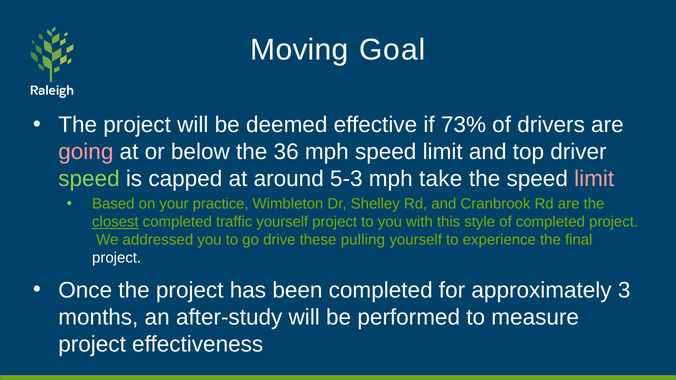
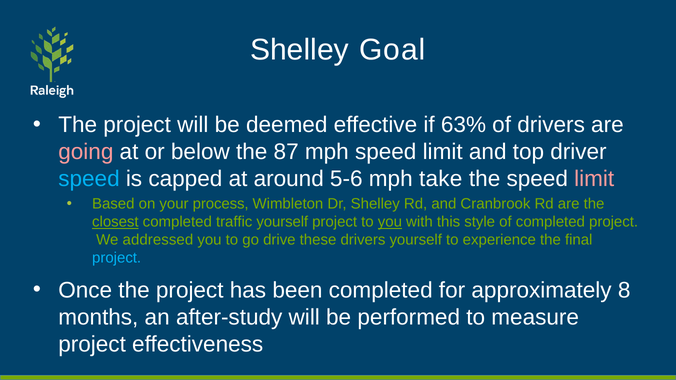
Moving: Moving -> Shelley (300, 50)
73%: 73% -> 63% (464, 125)
36: 36 -> 87 (286, 152)
speed colour: light green -> light blue (89, 179)
5-3: 5-3 -> 5-6 (346, 179)
practice: practice -> process (221, 204)
you underline: none -> present (390, 222)
these pulling: pulling -> drivers (363, 240)
project colour: white -> light blue (117, 258)
3: 3 -> 8 (624, 290)
